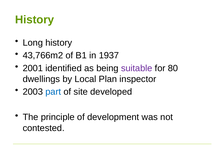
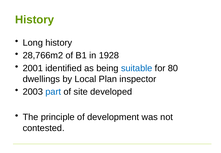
43,766m2: 43,766m2 -> 28,766m2 (43, 55)
1937: 1937 -> 1928 (109, 55)
suitable colour: purple -> blue (137, 68)
